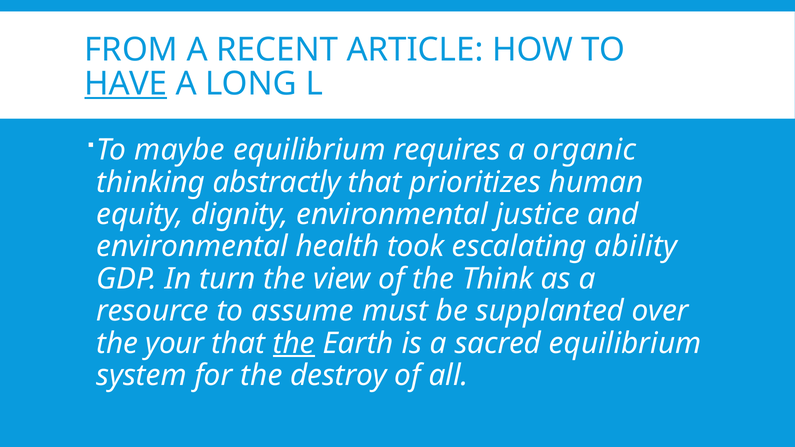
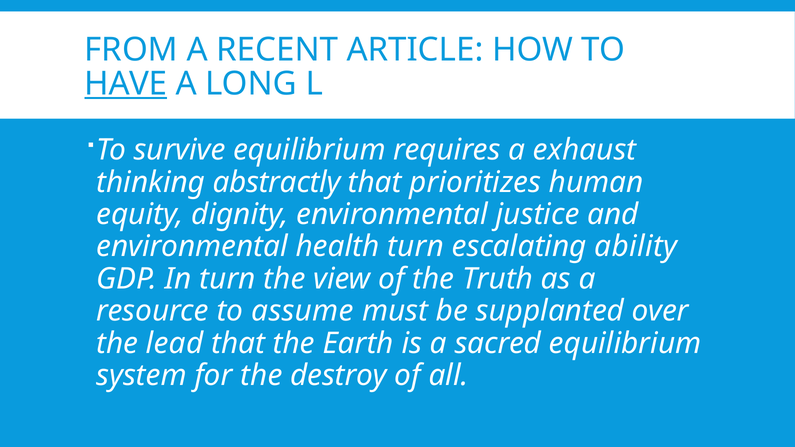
maybe: maybe -> survive (180, 150)
organic: organic -> exhaust (585, 150)
health took: took -> turn (416, 247)
Think: Think -> Truth (498, 279)
your: your -> lead (175, 343)
the underline: present -> none (294, 343)
